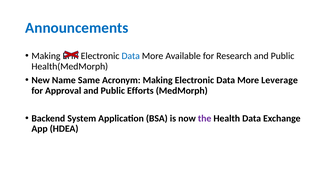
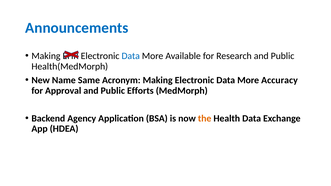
Leverage: Leverage -> Accuracy (279, 80)
System: System -> Agency (82, 118)
the colour: purple -> orange (205, 118)
